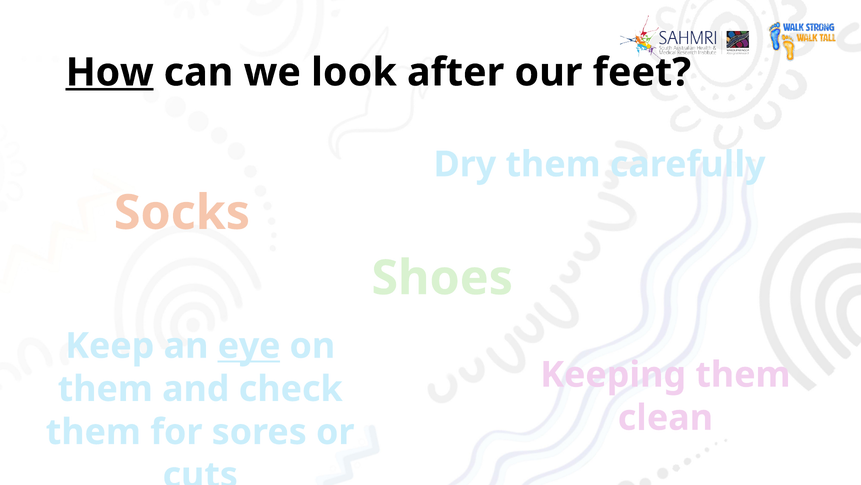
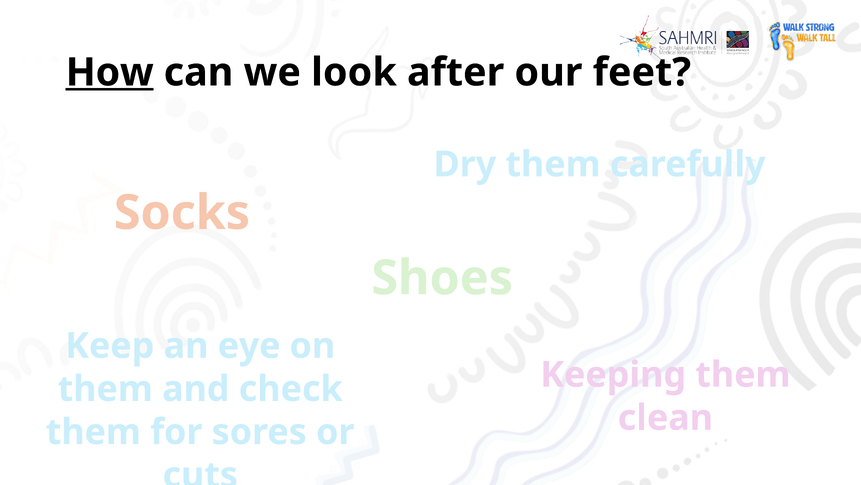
eye underline: present -> none (249, 345)
